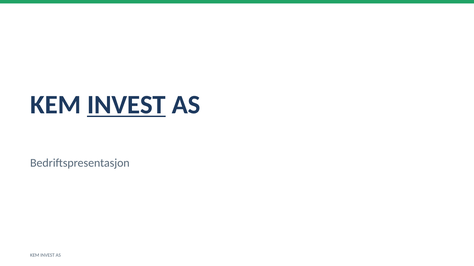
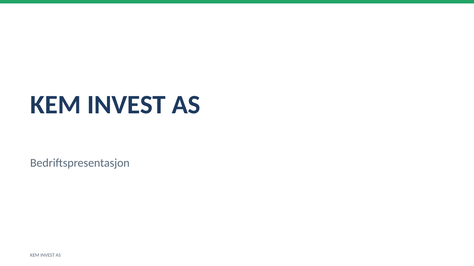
INVEST underline: present -> none (126, 105)
